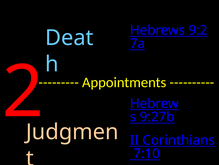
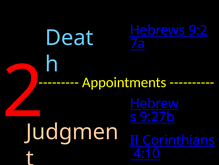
7:10: 7:10 -> 4:10 (147, 153)
